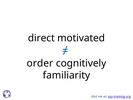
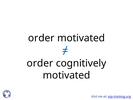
direct: direct -> order (41, 38)
familiarity: familiarity -> motivated (66, 75)
